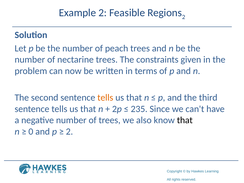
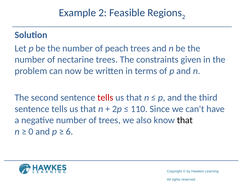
tells colour: orange -> red (105, 98)
235: 235 -> 110 (139, 109)
2: 2 -> 6 (69, 132)
